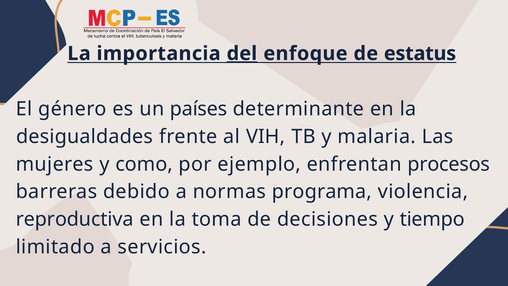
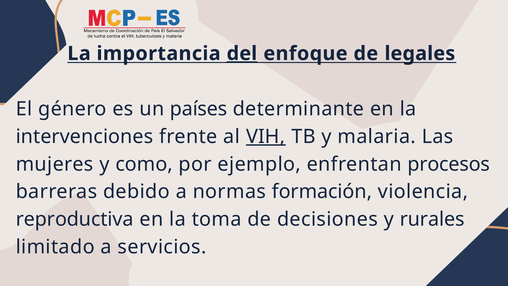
estatus: estatus -> legales (420, 53)
desigualdades: desigualdades -> intervenciones (84, 136)
VIH underline: none -> present (266, 136)
programa: programa -> formación (322, 192)
tiempo: tiempo -> rurales (432, 219)
